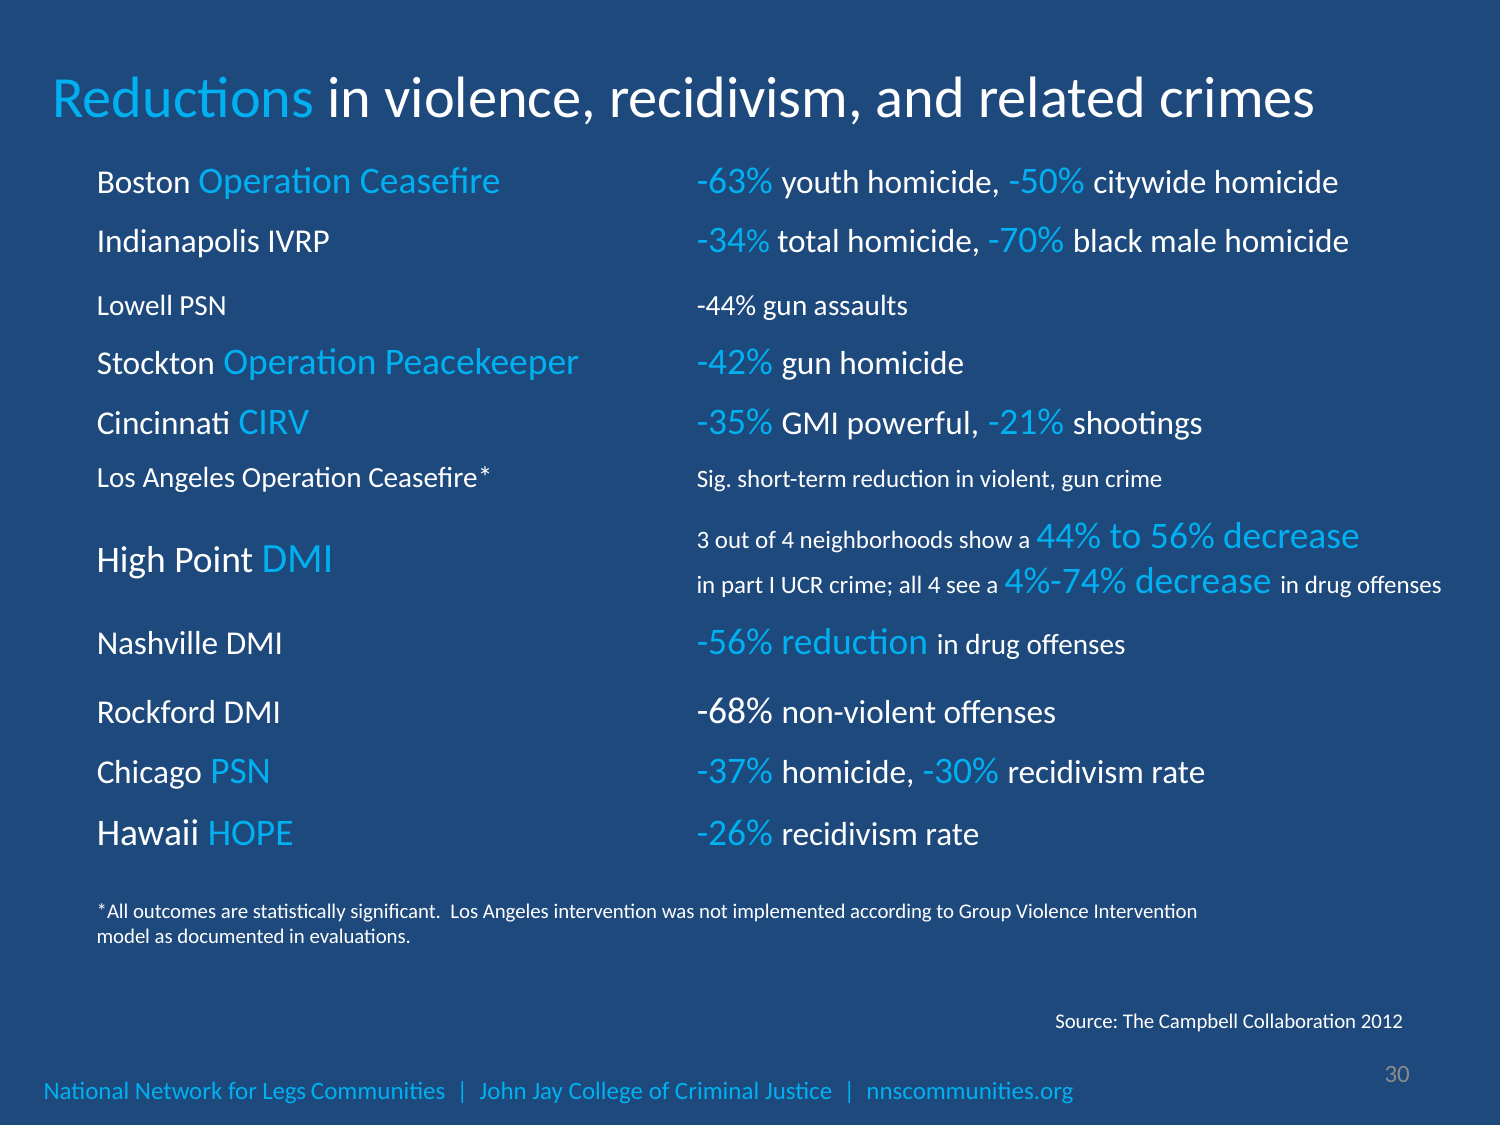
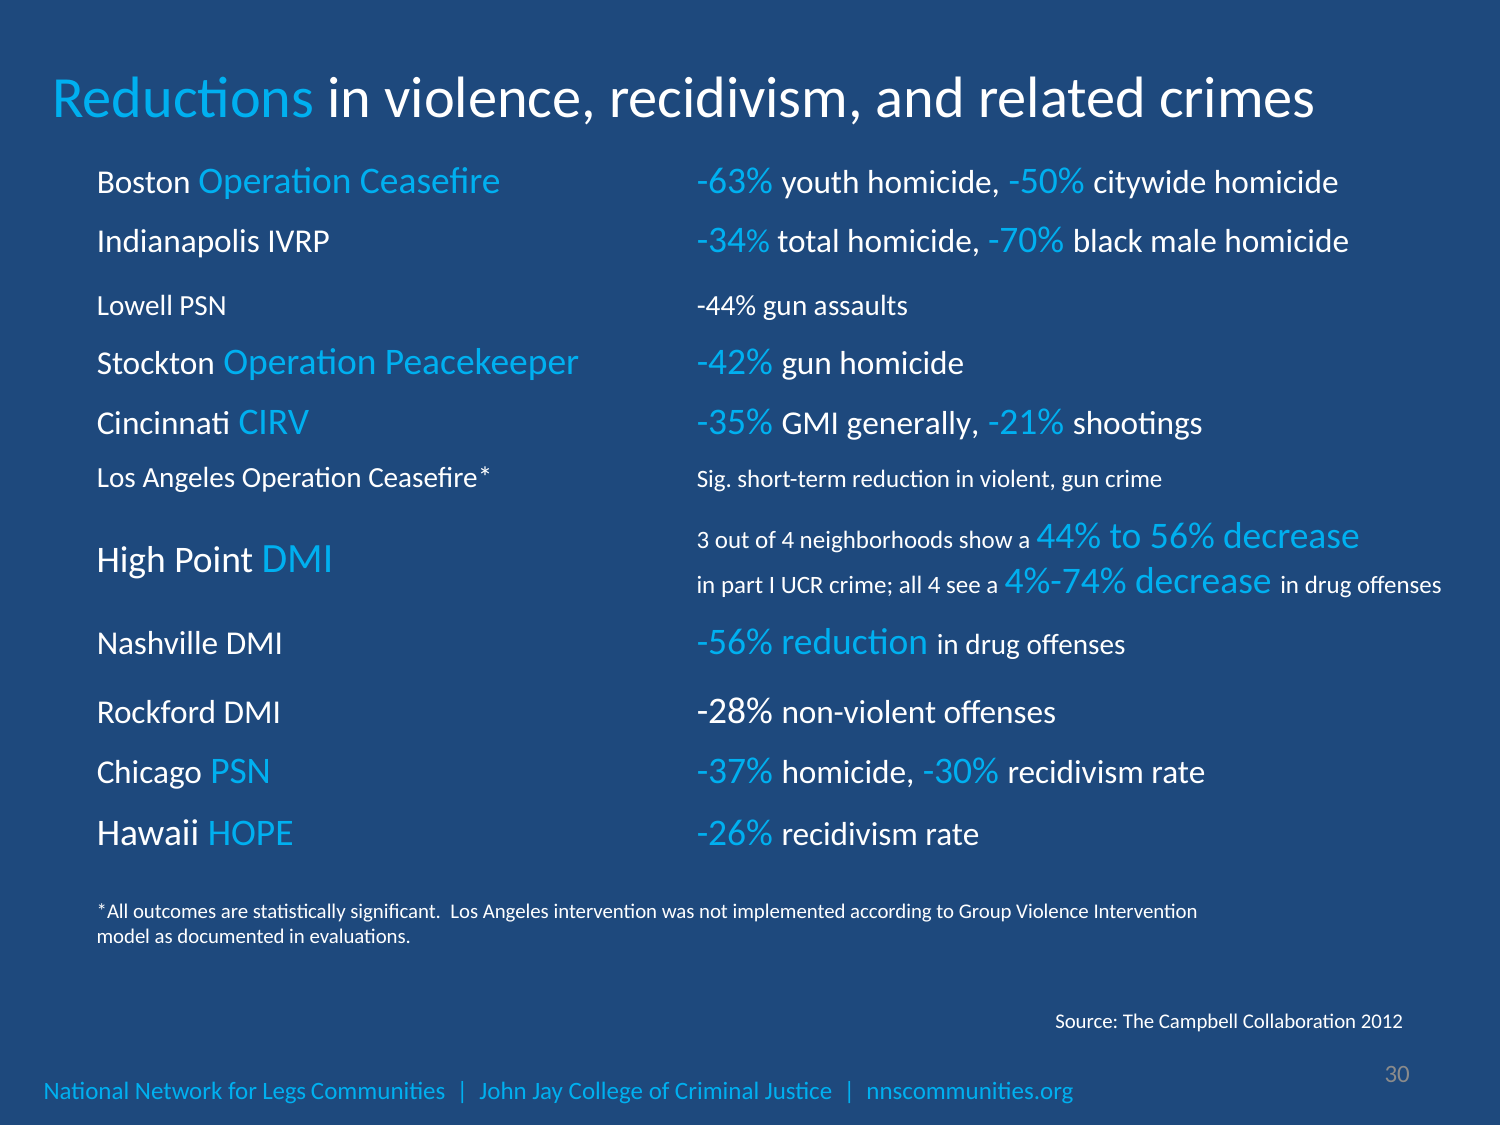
powerful: powerful -> generally (913, 424)
-68%: -68% -> -28% (735, 711)
